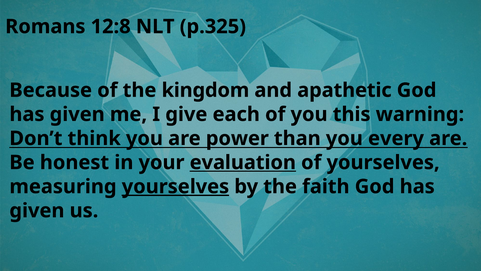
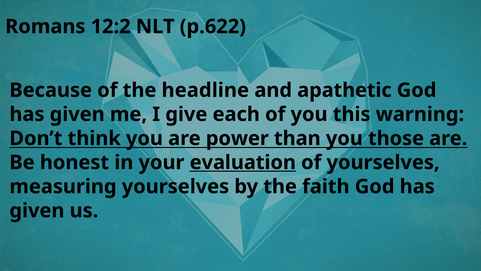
12:8: 12:8 -> 12:2 (111, 27)
p.325: p.325 -> p.622 (213, 27)
kingdom: kingdom -> headline (205, 90)
every: every -> those (396, 138)
yourselves underline: present -> none (175, 186)
